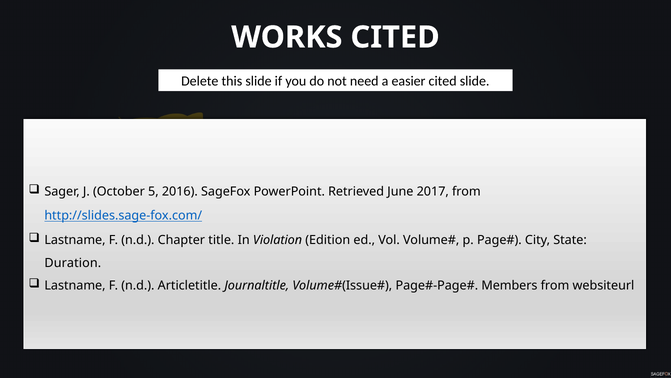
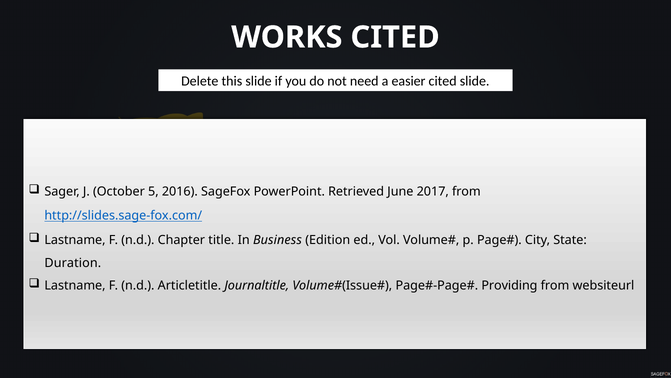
Violation: Violation -> Business (277, 240)
Members: Members -> Providing (509, 285)
